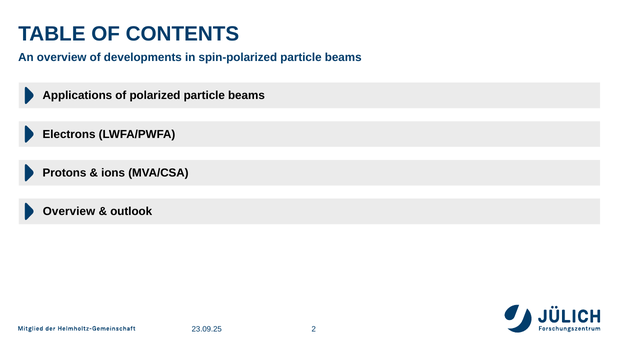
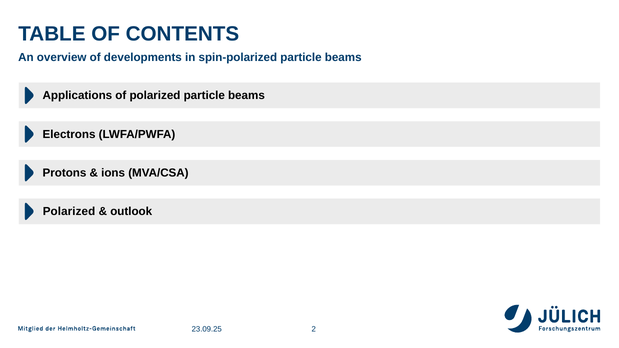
Overview: Overview -> Polarized (69, 212)
